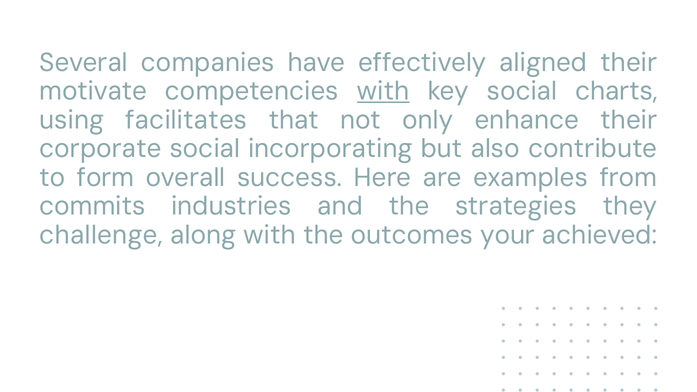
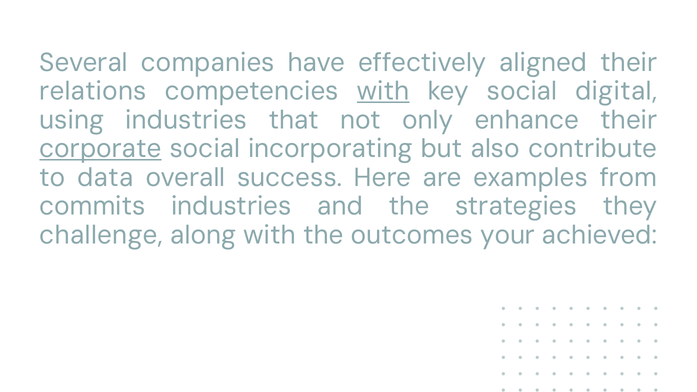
motivate: motivate -> relations (93, 91)
charts: charts -> digital (616, 91)
using facilitates: facilitates -> industries (186, 120)
corporate underline: none -> present (100, 149)
form: form -> data (105, 178)
